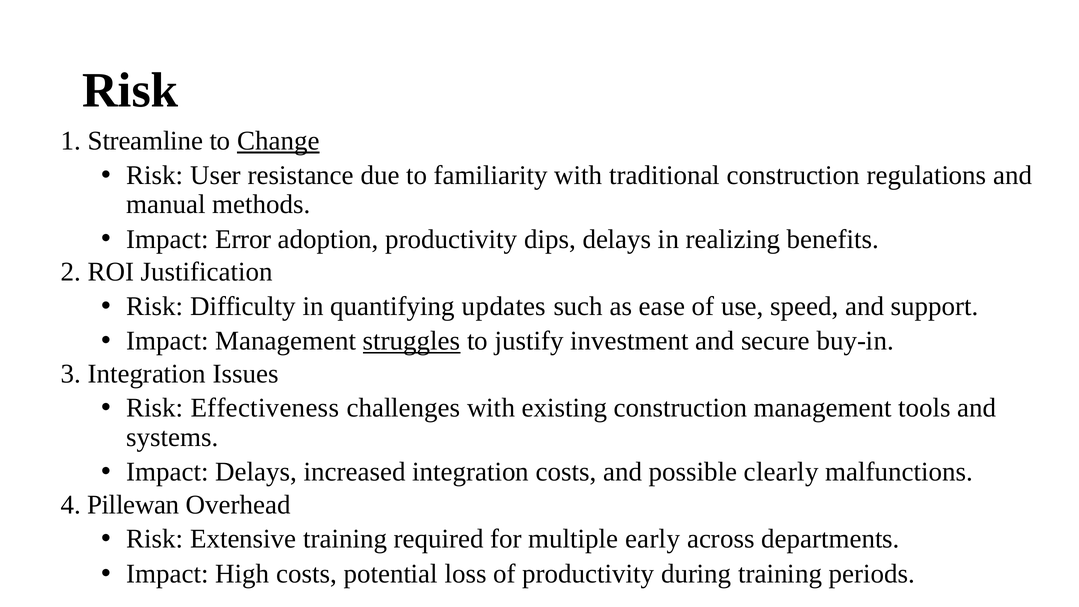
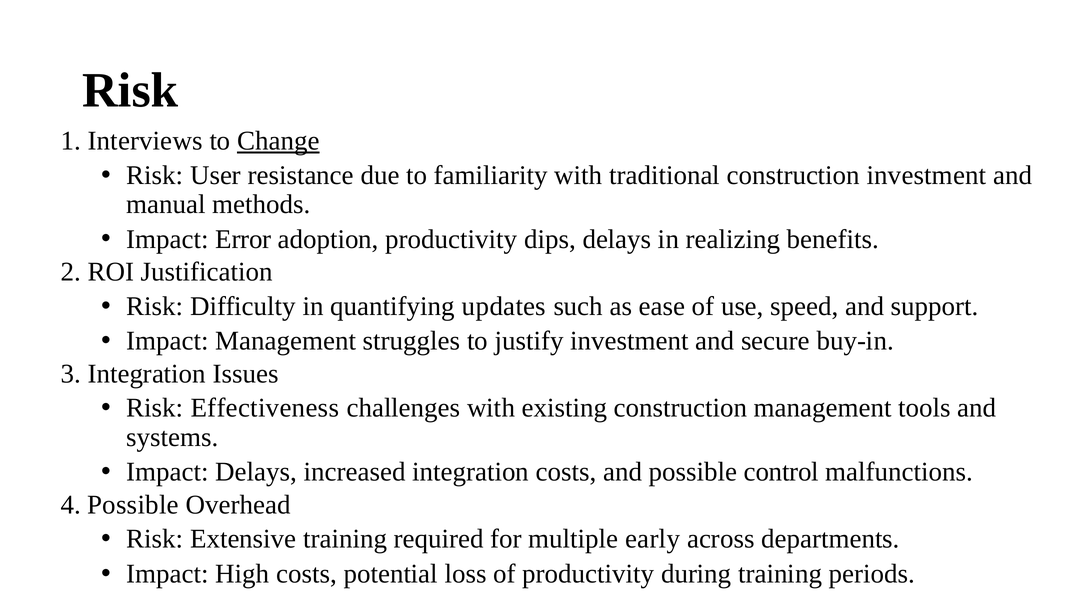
Streamline: Streamline -> Interviews (145, 141)
construction regulations: regulations -> investment (927, 175)
struggles underline: present -> none (412, 341)
clearly: clearly -> control (781, 472)
4 Pillewan: Pillewan -> Possible (133, 505)
